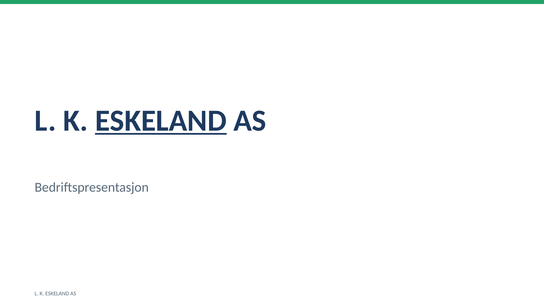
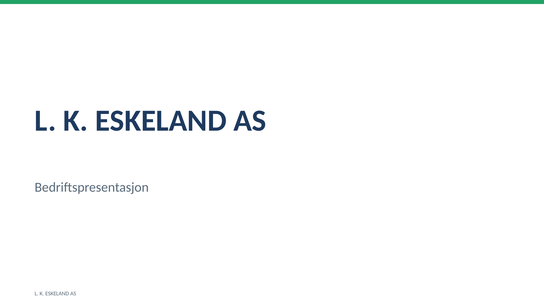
ESKELAND underline: present -> none (161, 121)
